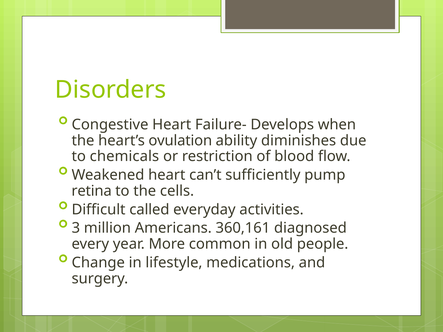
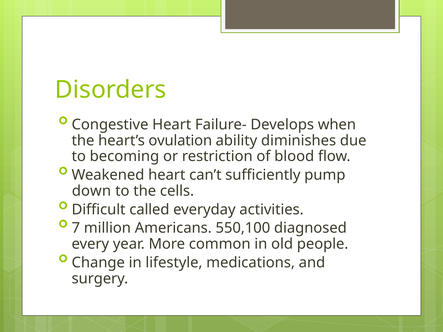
chemicals: chemicals -> becoming (124, 157)
retina: retina -> down (91, 191)
3: 3 -> 7 (76, 228)
360,161: 360,161 -> 550,100 (243, 228)
